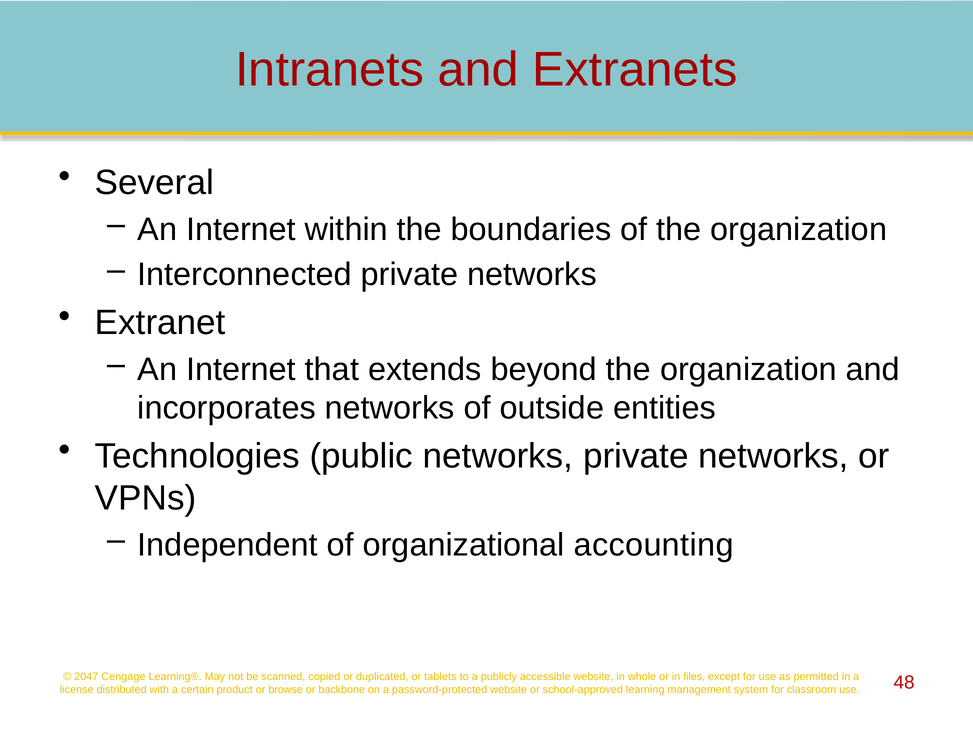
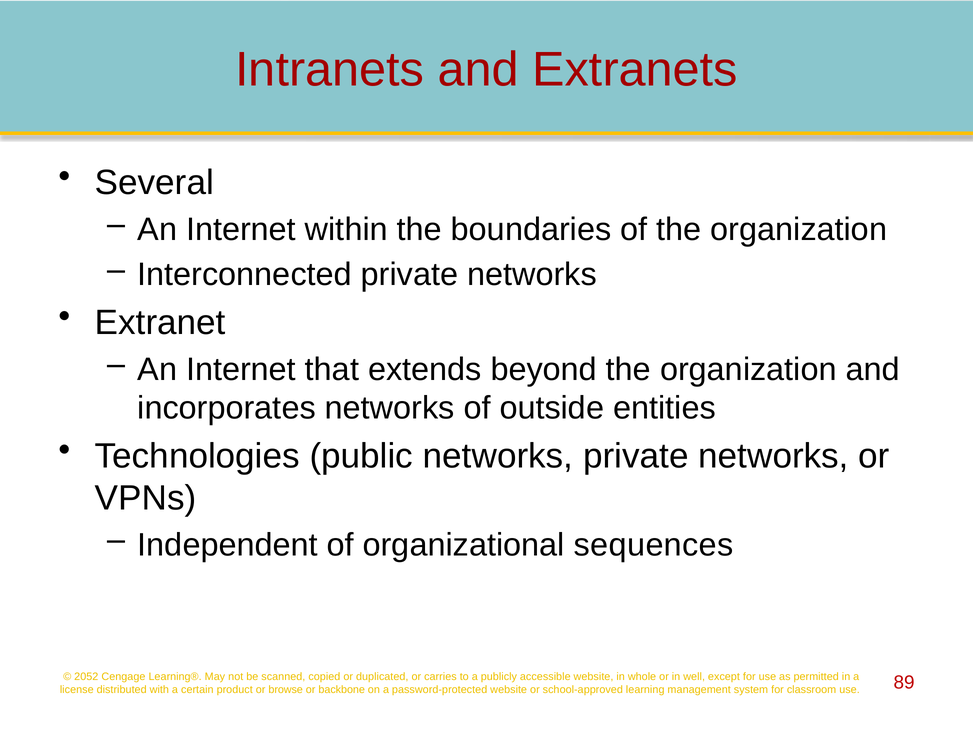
accounting: accounting -> sequences (654, 545)
2047: 2047 -> 2052 (86, 677)
tablets: tablets -> carries (440, 677)
files: files -> well (694, 677)
48: 48 -> 89 (904, 682)
